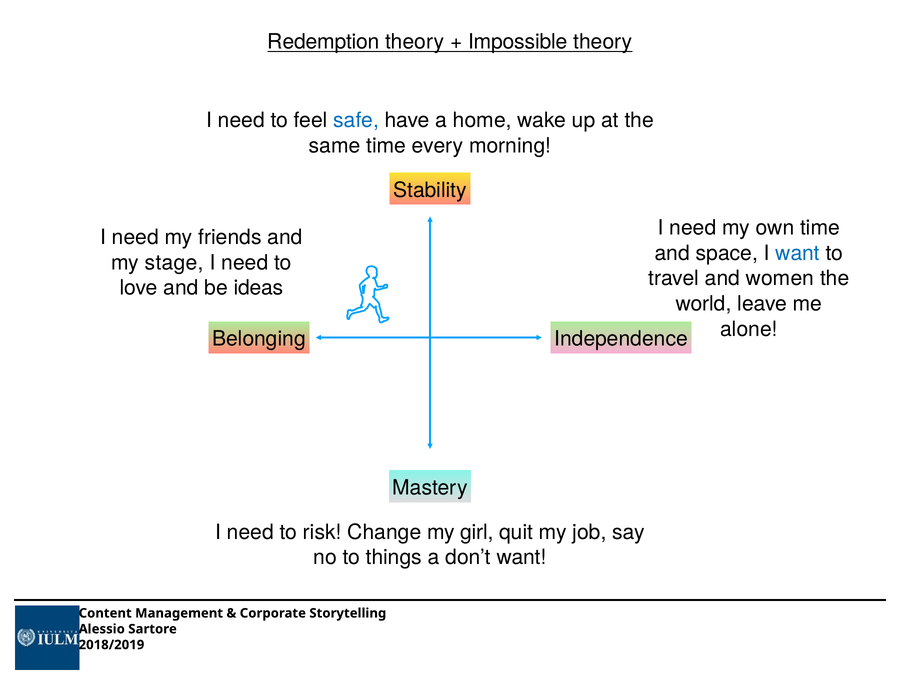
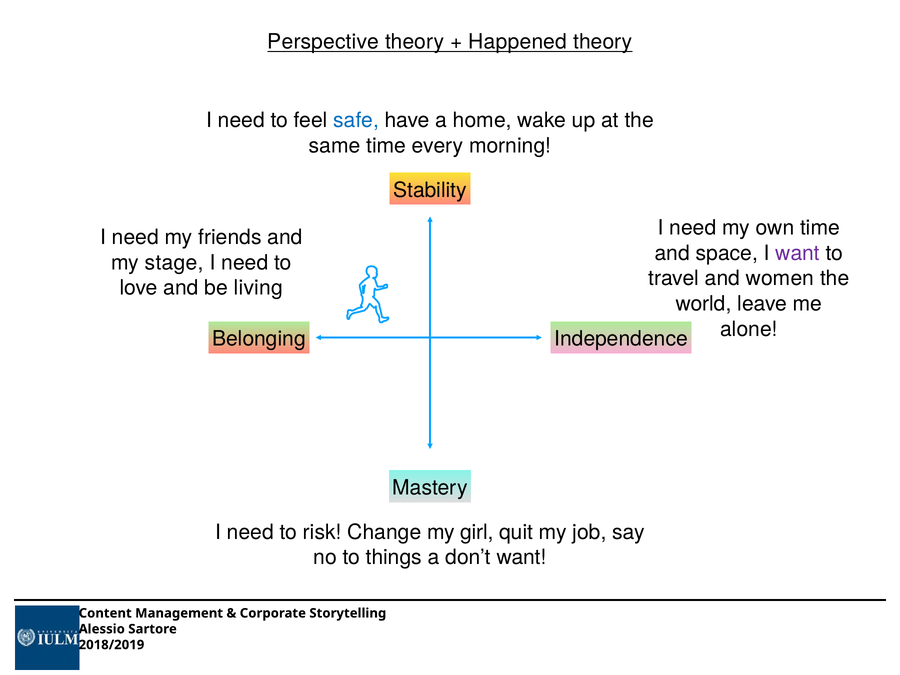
Redemption: Redemption -> Perspective (323, 42)
Impossible: Impossible -> Happened (518, 42)
want colour: blue -> purple (798, 253)
ideas: ideas -> living (258, 288)
